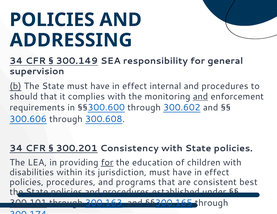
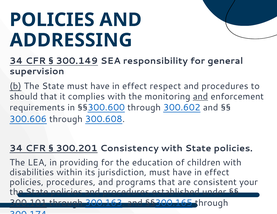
internal: internal -> respect (165, 86)
for underline: present -> none (107, 162)
best: best -> your (249, 182)
